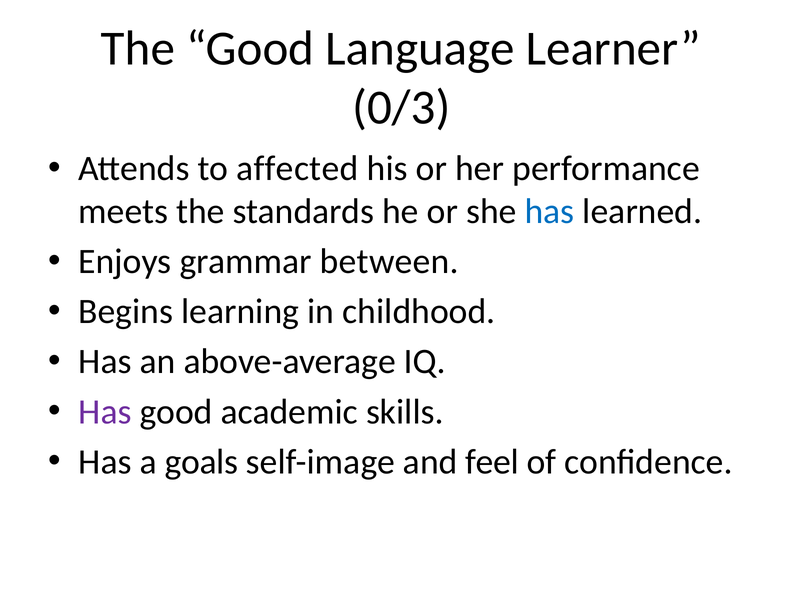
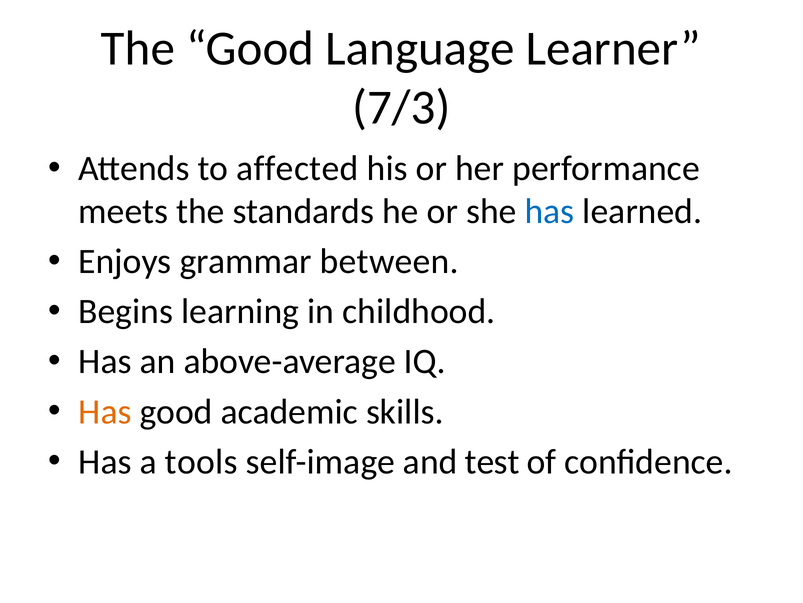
0/3: 0/3 -> 7/3 (401, 107)
Has colour: purple -> orange (105, 411)
goals: goals -> tools (201, 461)
feel: feel -> test (492, 461)
